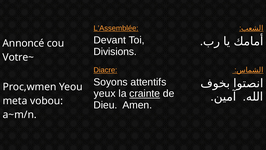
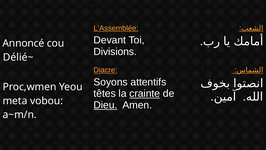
Votre~: Votre~ -> Délié~ (18, 57)
yeux: yeux -> têtes (105, 93)
Dieu underline: none -> present (105, 105)
